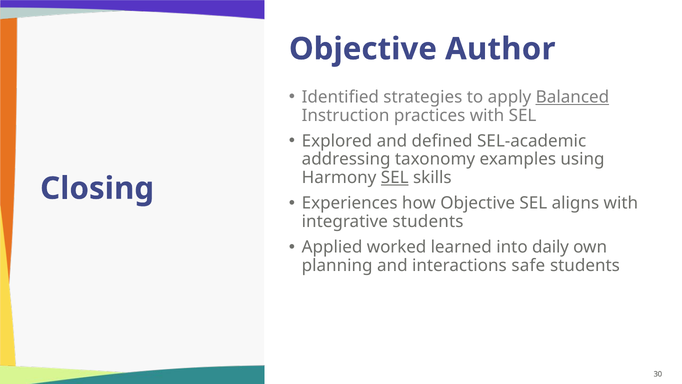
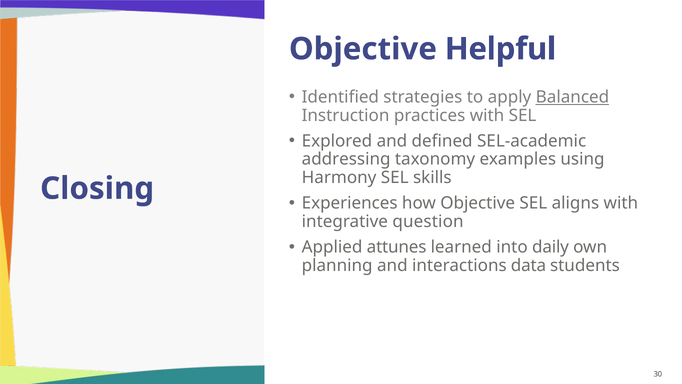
Author: Author -> Helpful (501, 49)
SEL underline: present -> none (395, 178)
integrative students: students -> question (428, 222)
worked: worked -> attunes (397, 247)
safe: safe -> data (529, 265)
